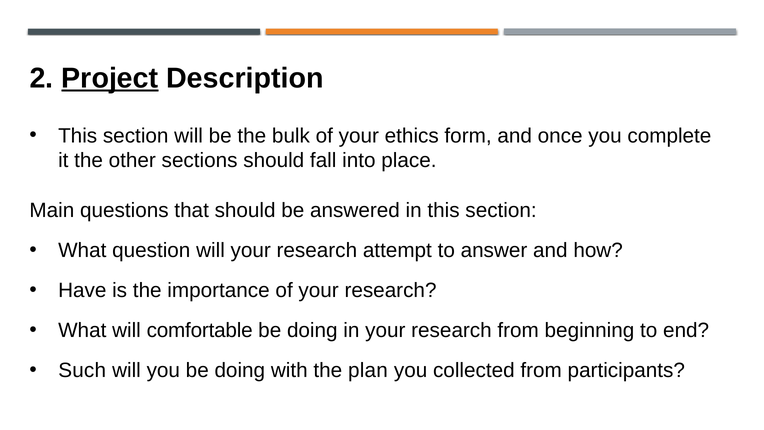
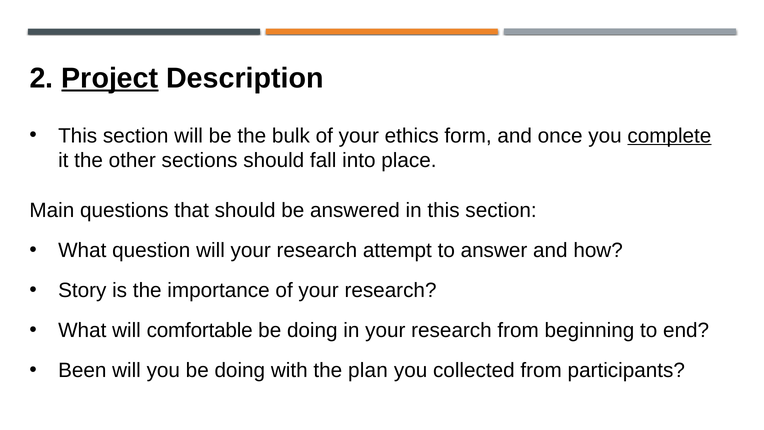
complete underline: none -> present (669, 136)
Have: Have -> Story (82, 290)
Such: Such -> Been (82, 370)
